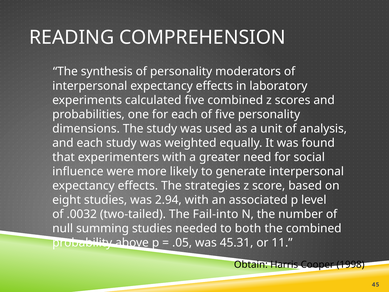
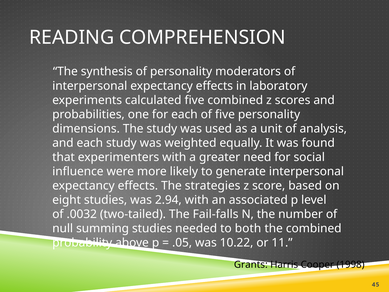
Fail-into: Fail-into -> Fail-falls (216, 214)
45.31: 45.31 -> 10.22 (237, 243)
Obtain: Obtain -> Grants (251, 265)
